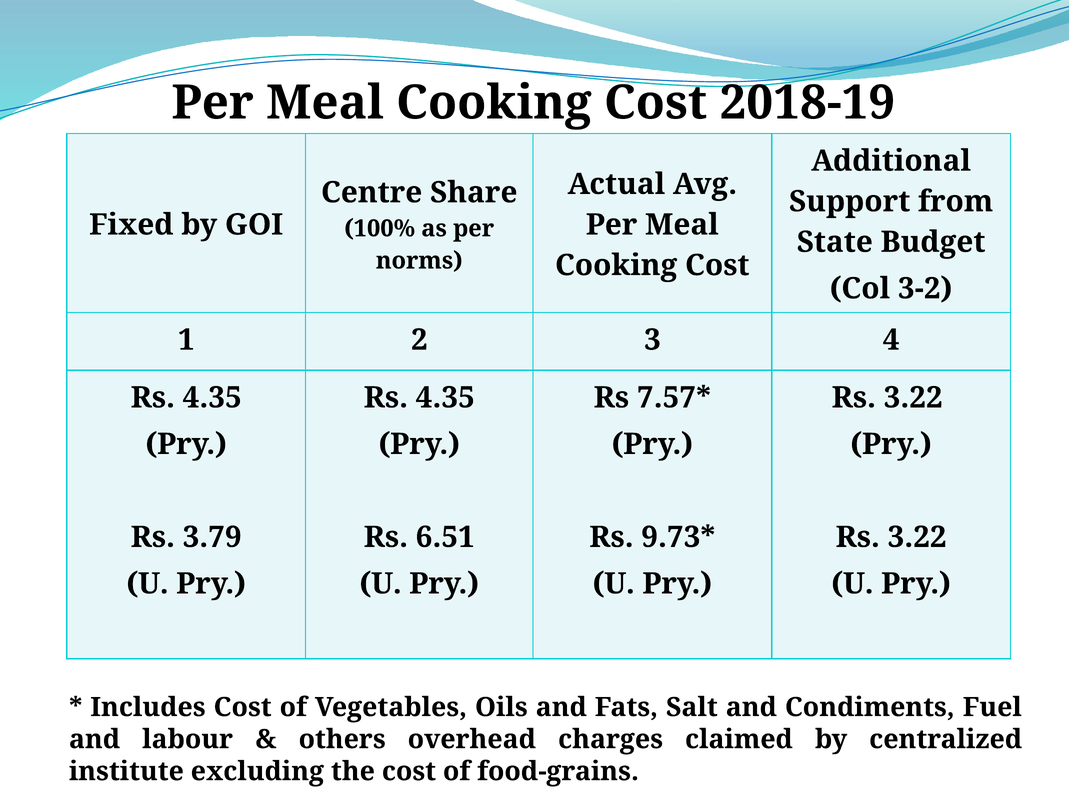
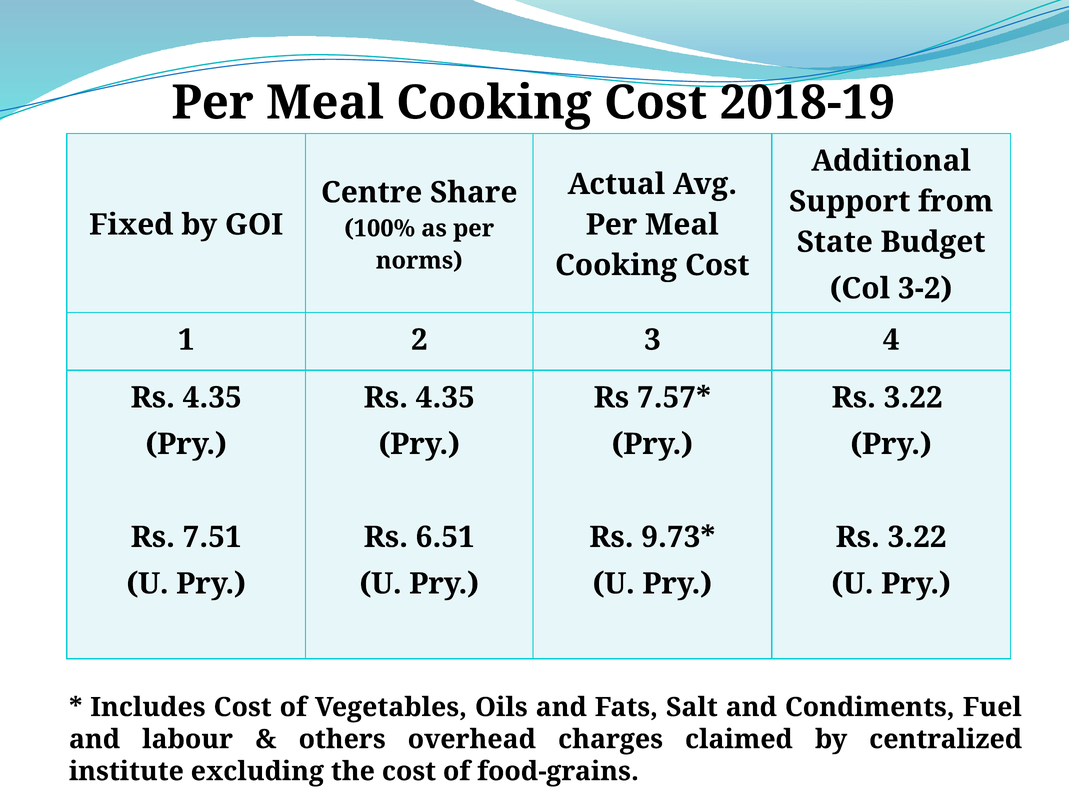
3.79: 3.79 -> 7.51 (212, 538)
